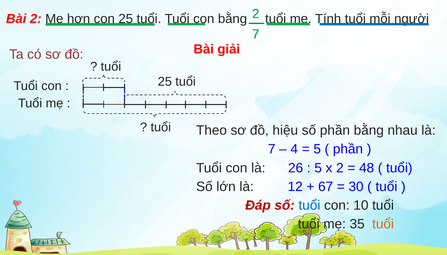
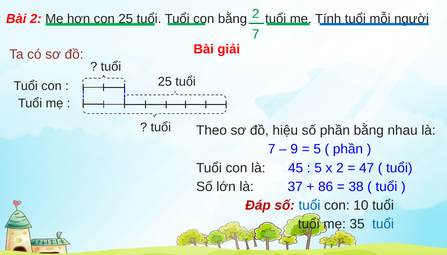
4: 4 -> 9 (294, 149)
26: 26 -> 45 (296, 168)
48: 48 -> 47 (367, 168)
12: 12 -> 37 (295, 187)
67: 67 -> 86 (326, 187)
30: 30 -> 38 (356, 187)
tuổi colour: orange -> blue (383, 224)
